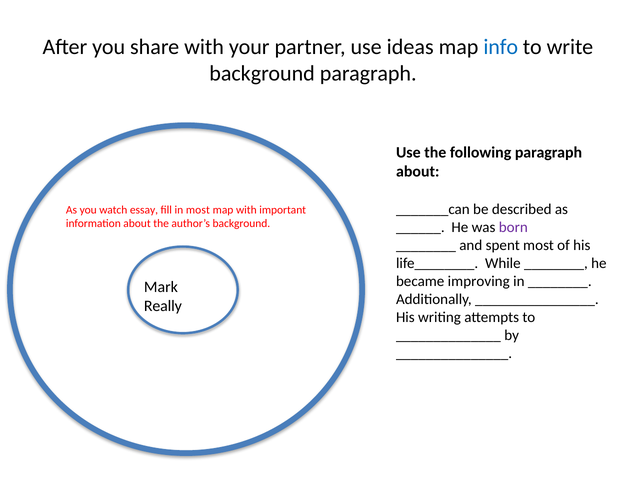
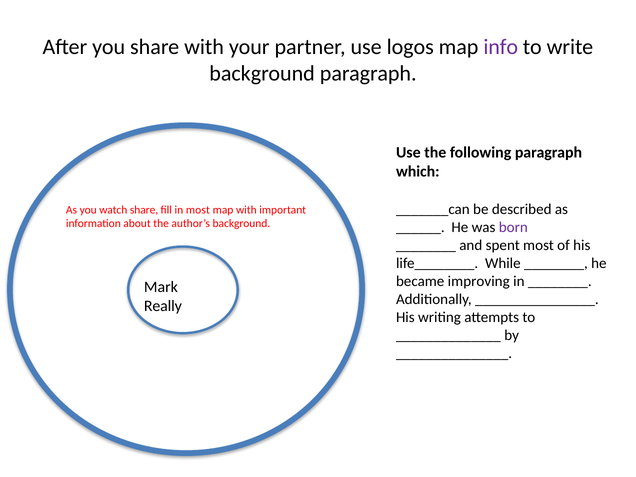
ideas: ideas -> logos (410, 47)
info colour: blue -> purple (501, 47)
about: about -> which (418, 172)
watch essay: essay -> share (144, 210)
